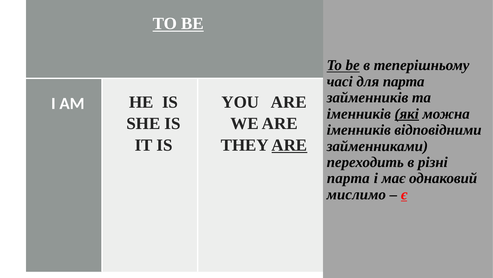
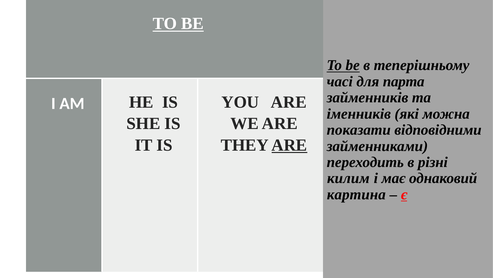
які underline: present -> none (407, 114)
іменників: іменників -> показати (359, 130)
парта: парта -> килим (348, 178)
мислимо: мислимо -> картина (356, 194)
